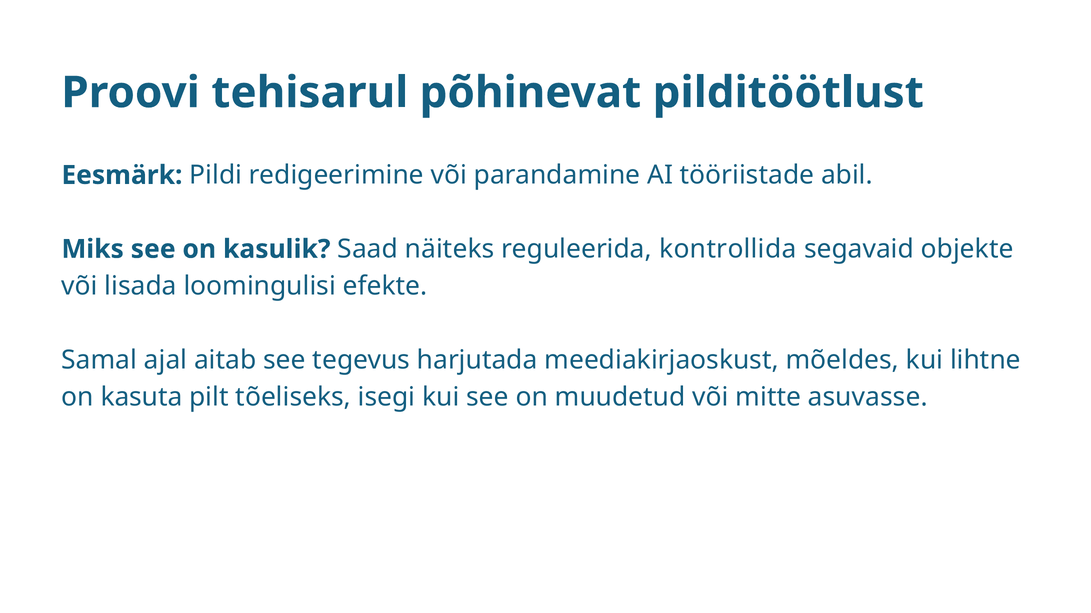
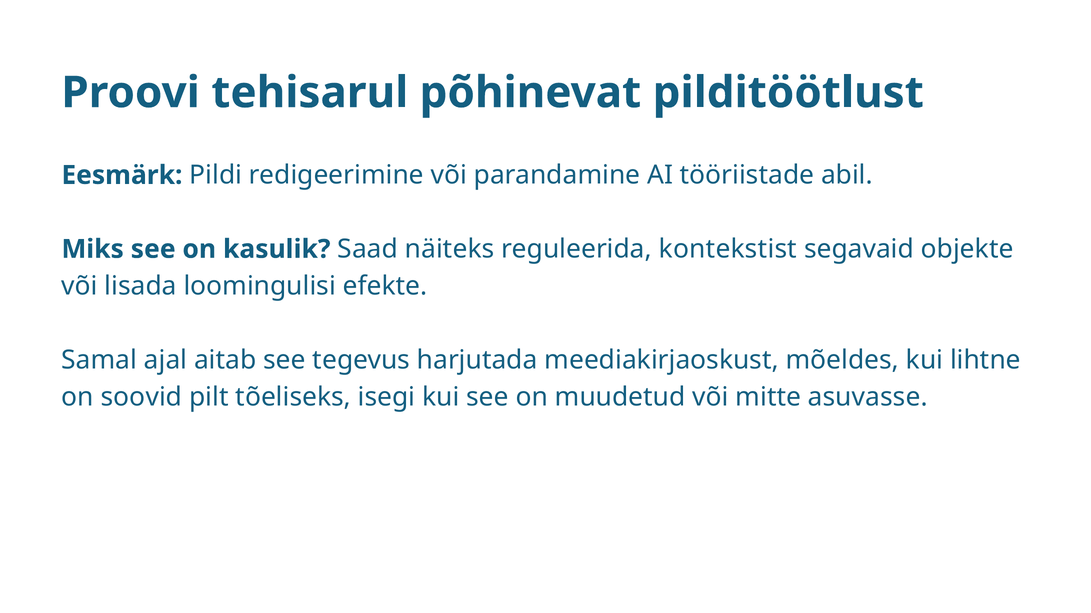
kontrollida: kontrollida -> kontekstist (728, 249)
kasuta: kasuta -> soovid (141, 398)
